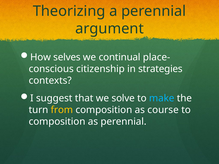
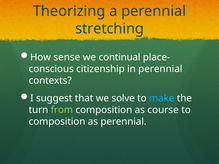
argument: argument -> stretching (110, 29)
selves: selves -> sense (67, 57)
in strategies: strategies -> perennial (160, 69)
from colour: yellow -> light green (62, 110)
